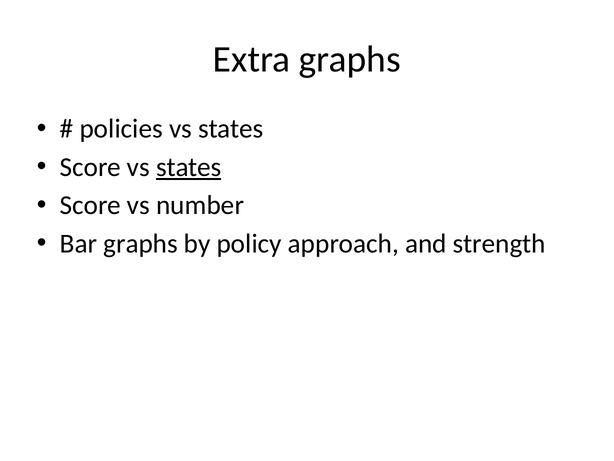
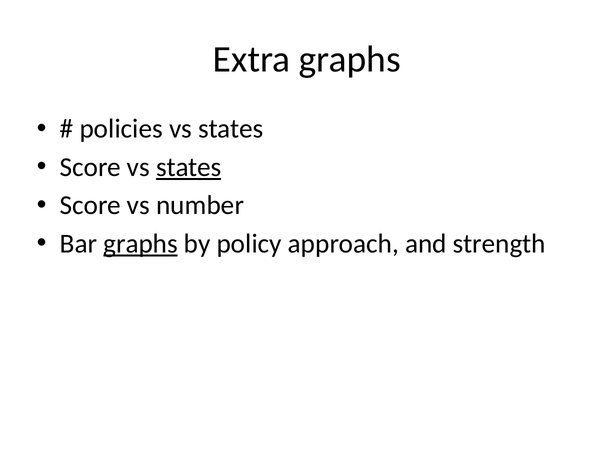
graphs underline: none -> present (141, 243)
